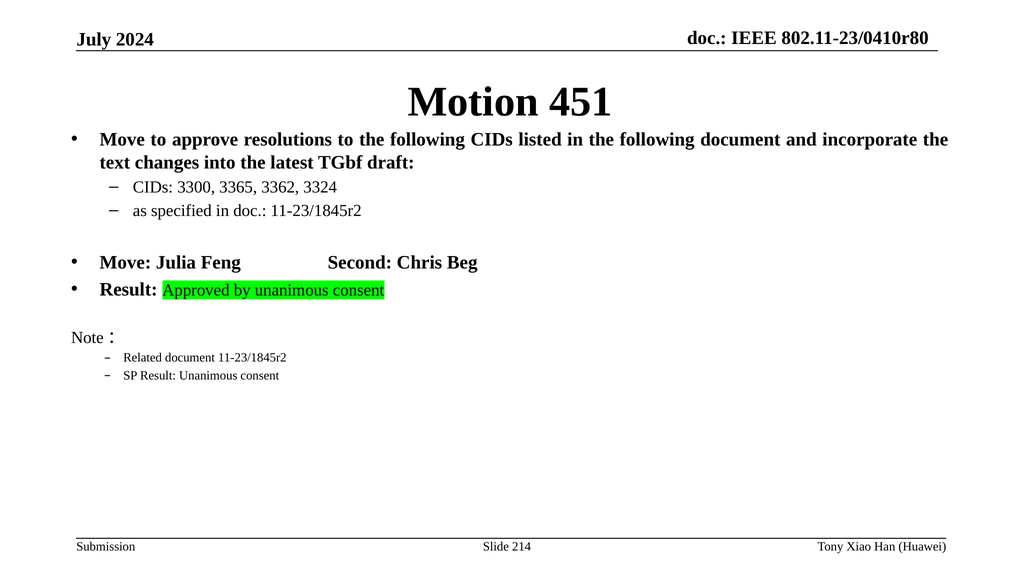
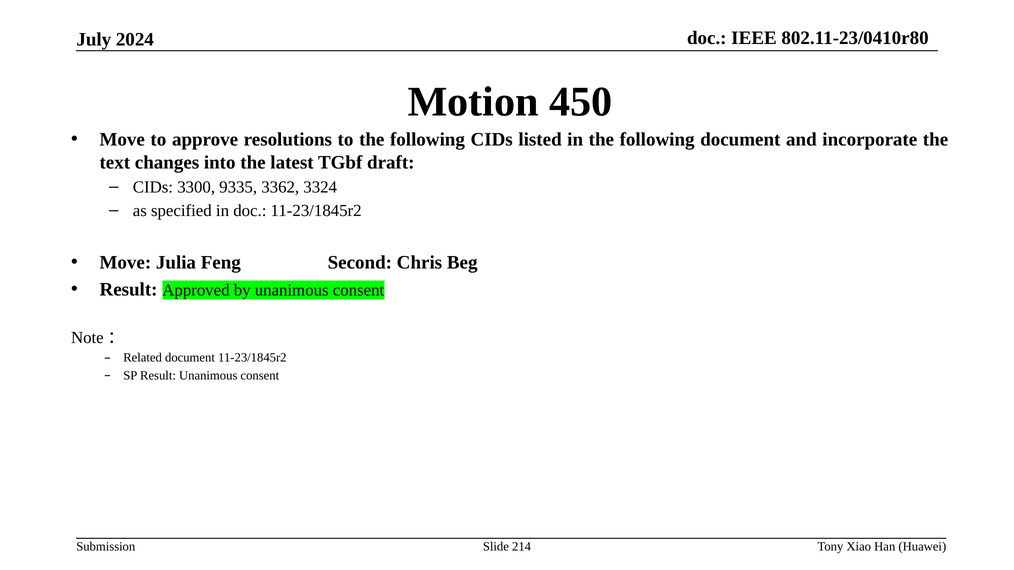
451: 451 -> 450 (581, 102)
3365: 3365 -> 9335 (238, 187)
